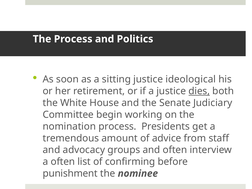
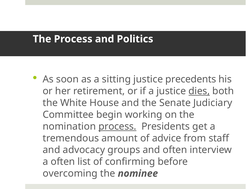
ideological: ideological -> precedents (191, 79)
process underline: none -> present (117, 126)
punishment: punishment -> overcoming (70, 173)
